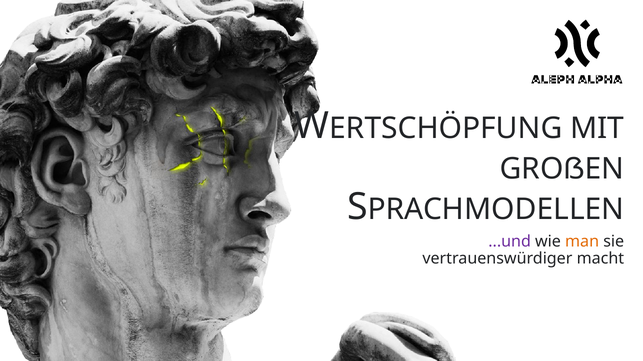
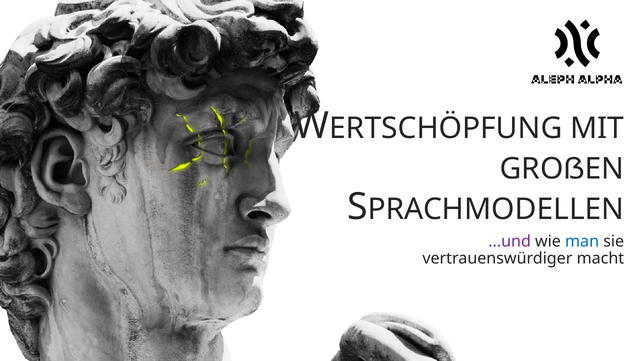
man colour: orange -> blue (582, 242)
